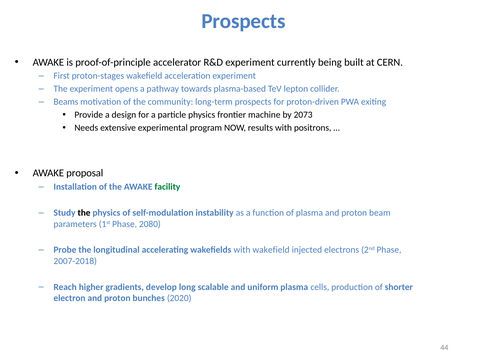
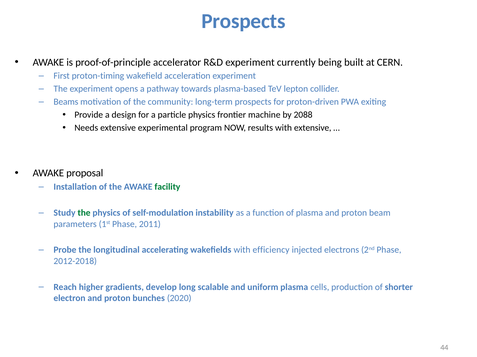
proton-stages: proton-stages -> proton-timing (98, 76)
2073: 2073 -> 2088 (303, 115)
with positrons: positrons -> extensive (313, 128)
the colour: black -> green (84, 213)
2080: 2080 -> 2011 (150, 224)
with wakefield: wakefield -> efficiency (271, 250)
2007-2018: 2007-2018 -> 2012-2018 (75, 262)
